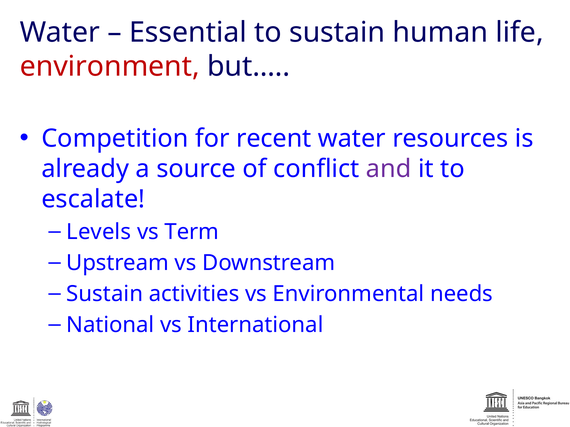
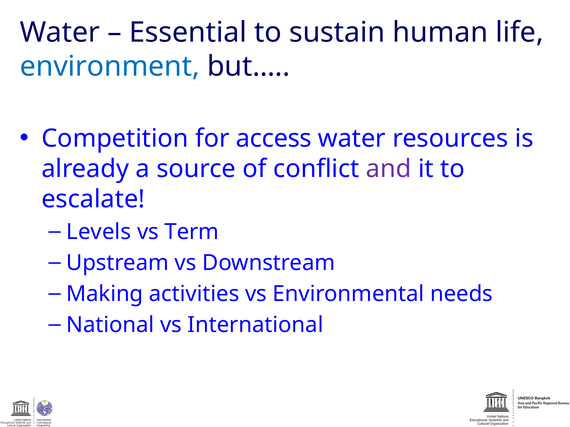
environment colour: red -> blue (110, 67)
recent: recent -> access (274, 139)
Sustain: Sustain -> Making (105, 294)
